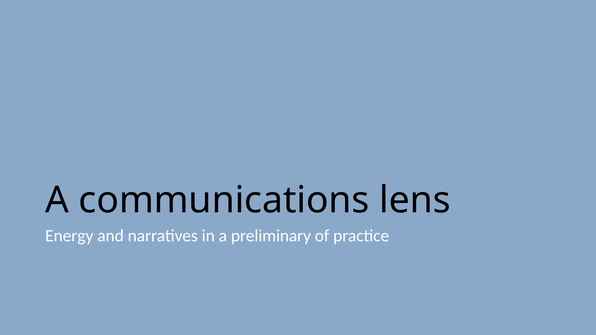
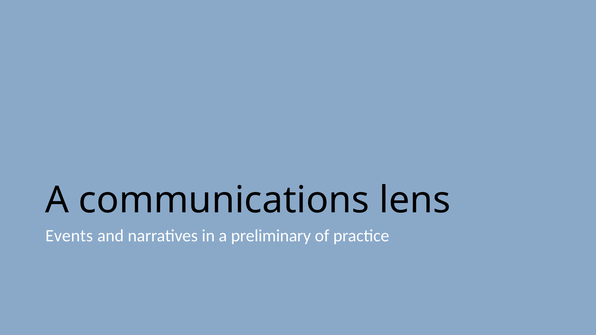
Energy: Energy -> Events (69, 236)
